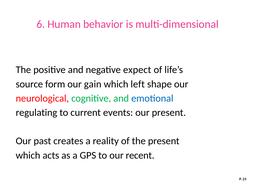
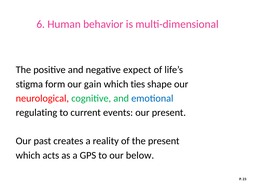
source: source -> stigma (29, 84)
left: left -> ties (138, 84)
recent: recent -> below (140, 156)
